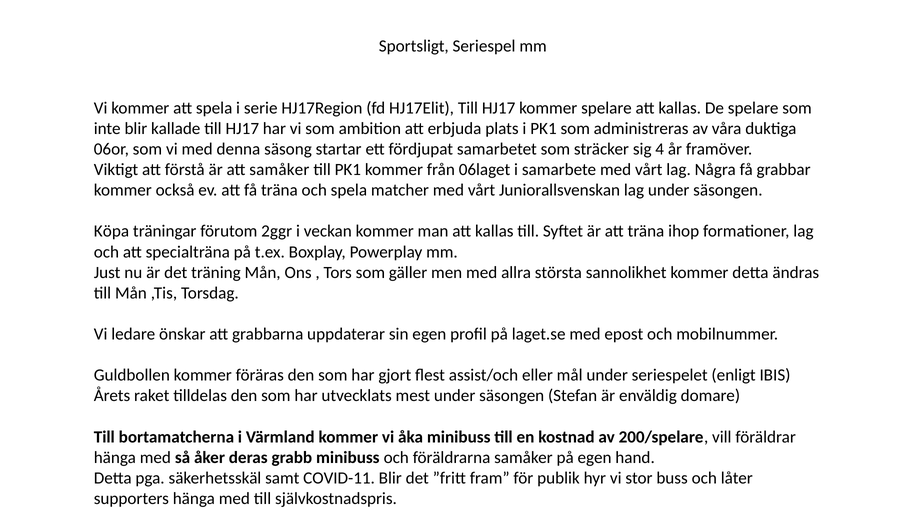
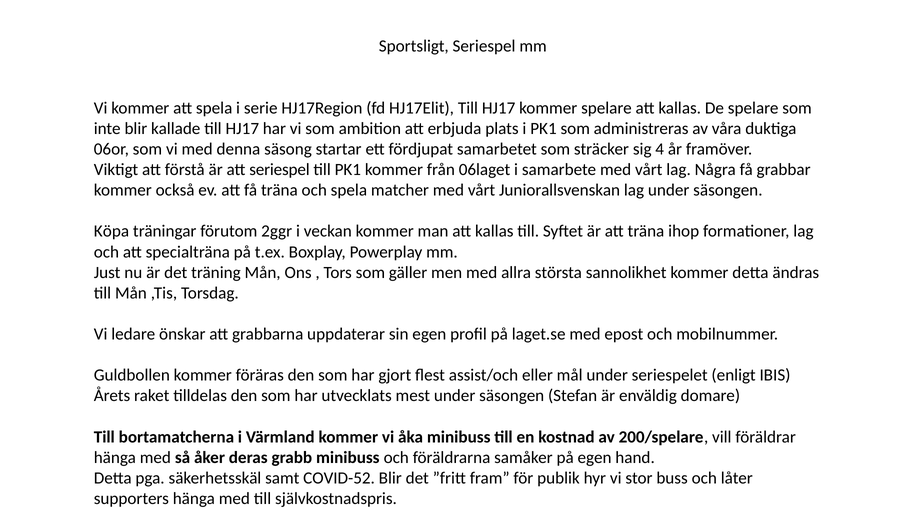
att samåker: samåker -> seriespel (280, 170)
COVID-11: COVID-11 -> COVID-52 (339, 478)
